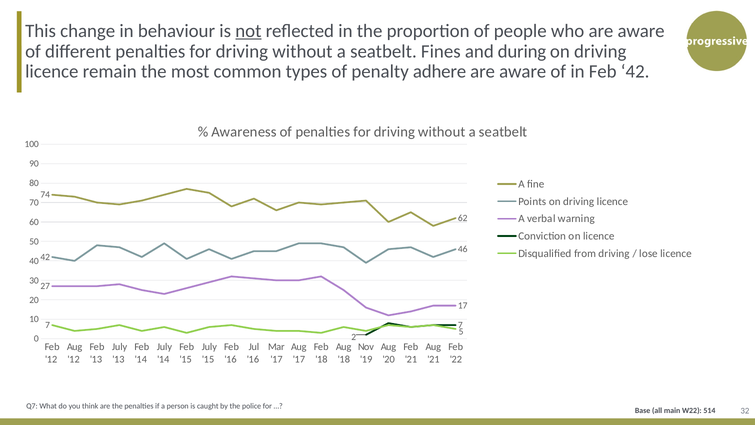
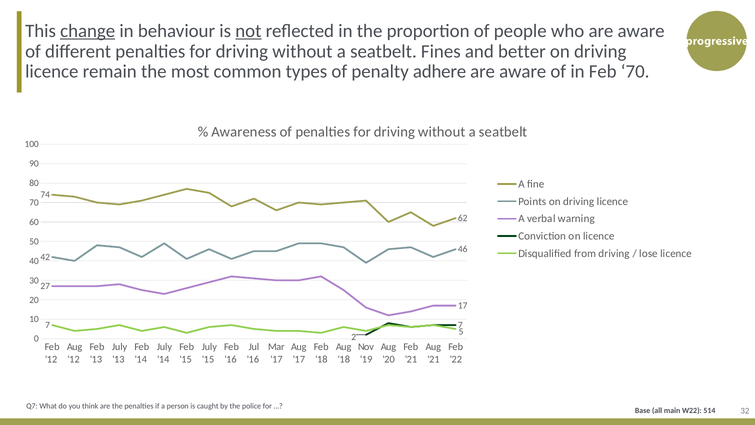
change underline: none -> present (88, 31)
during: during -> better (522, 51)
Feb 42: 42 -> 70 (635, 72)
